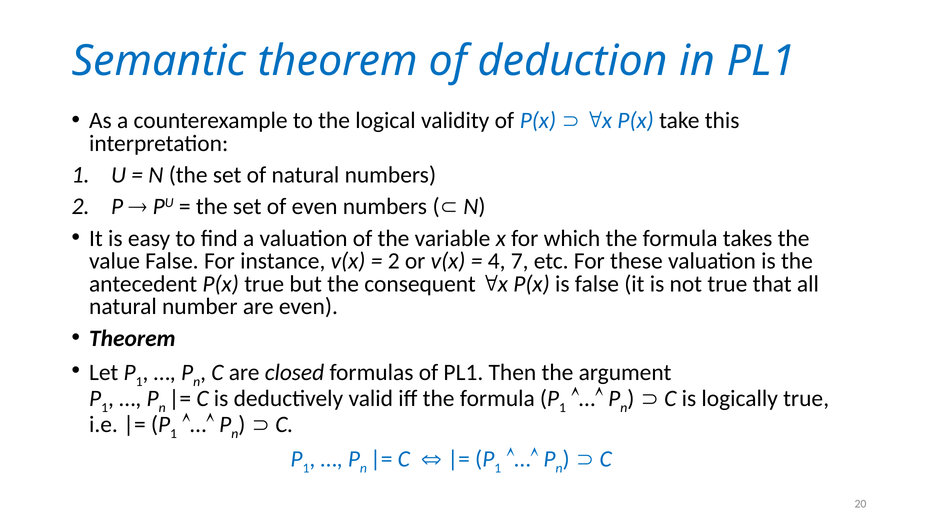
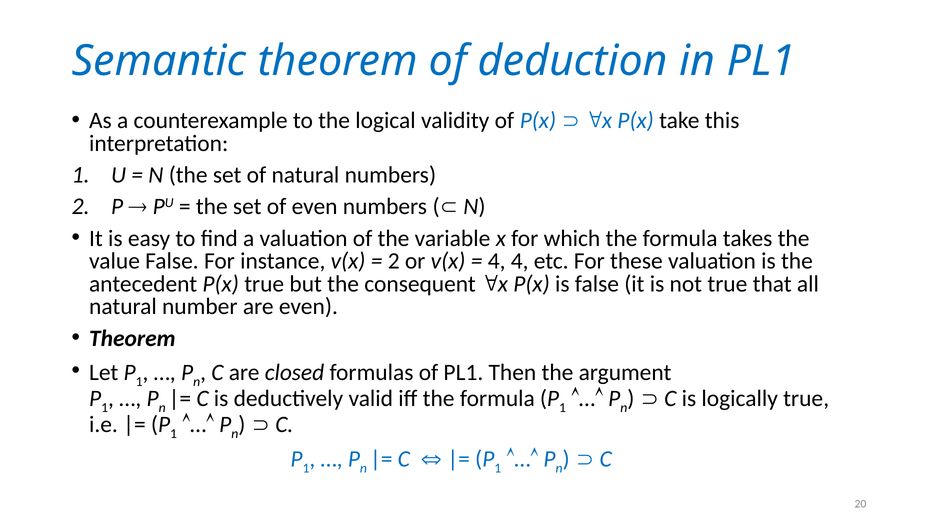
4 7: 7 -> 4 (520, 261)
